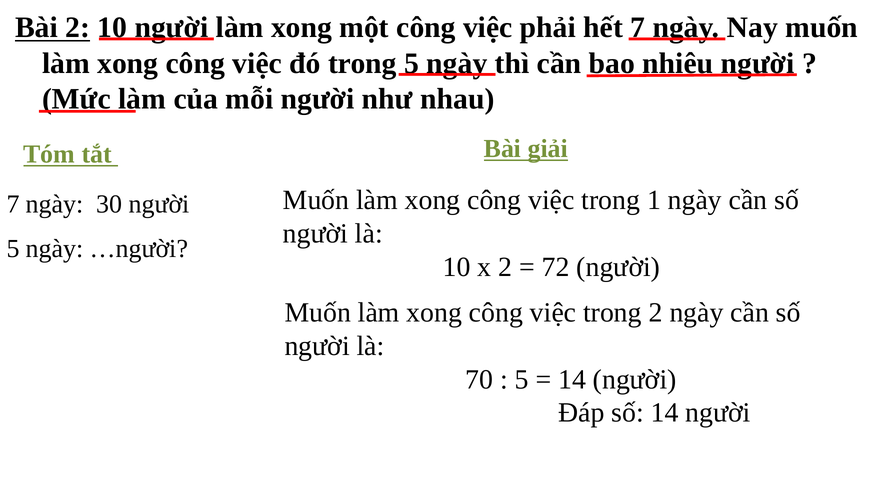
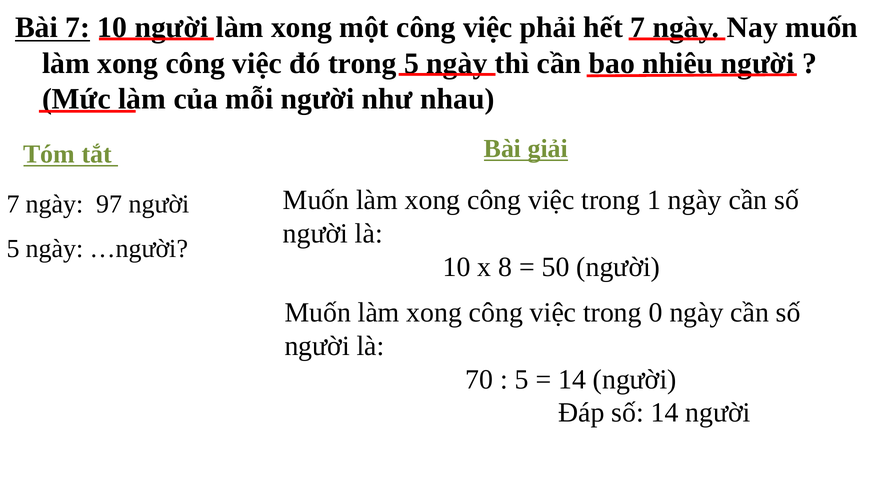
Bài 2: 2 -> 7 (78, 28)
30: 30 -> 97 (109, 204)
x 2: 2 -> 8 (505, 267)
72: 72 -> 50 (556, 267)
trong 2: 2 -> 0 (656, 312)
